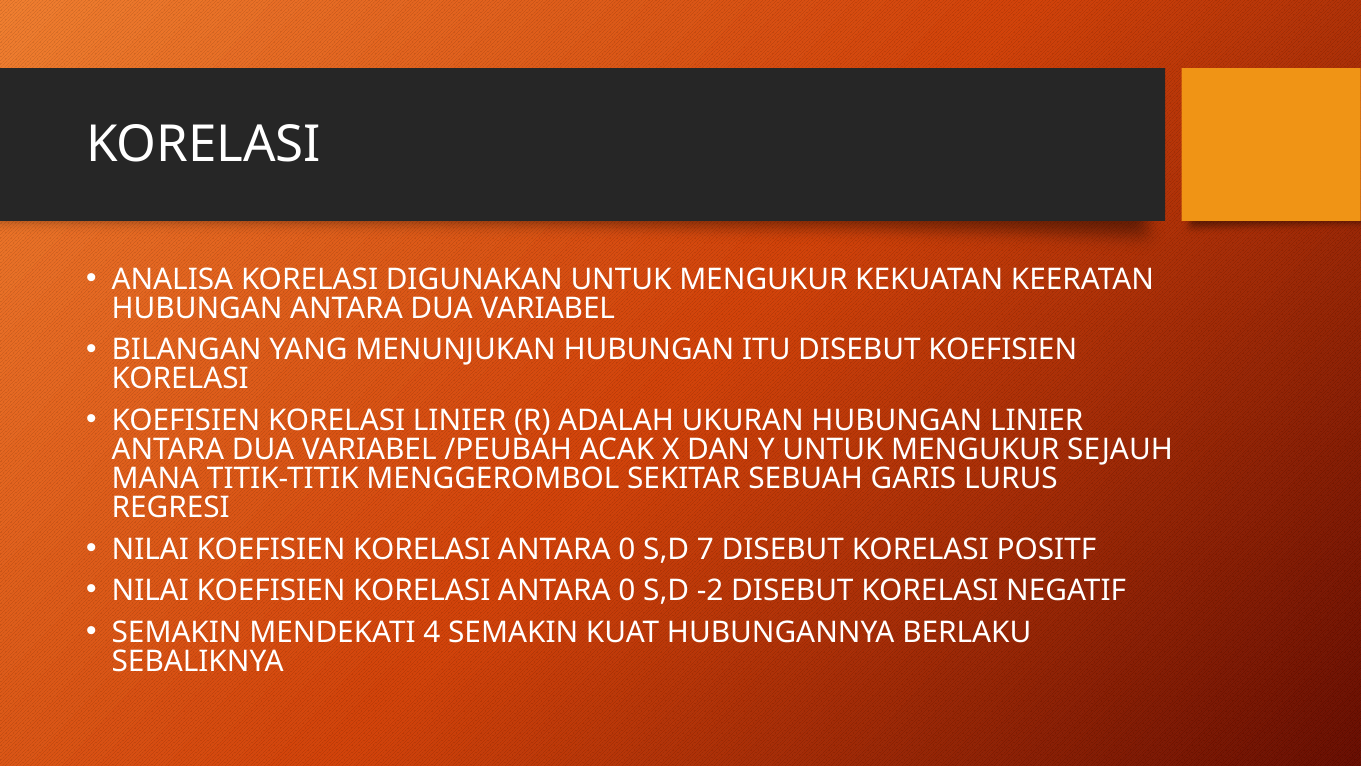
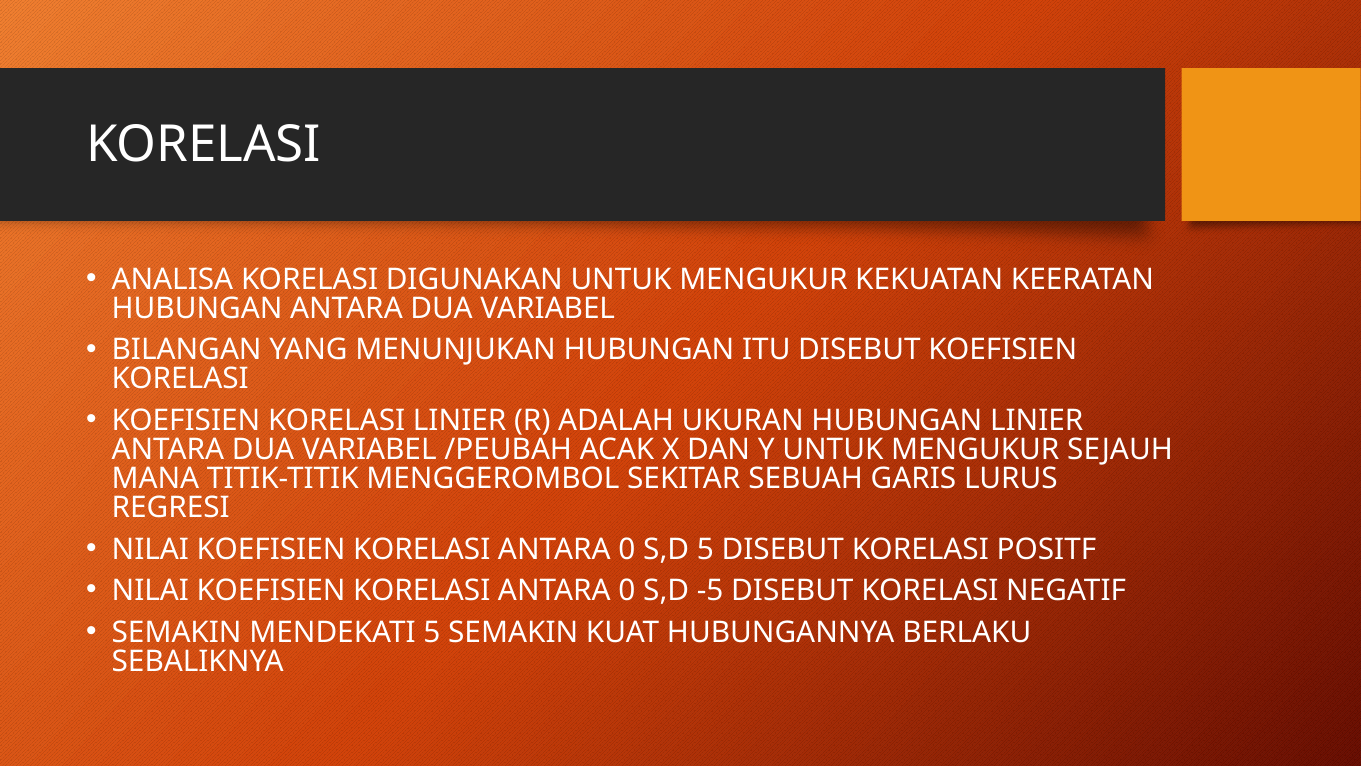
S,D 7: 7 -> 5 (705, 549)
-2: -2 -> -5 (710, 591)
MENDEKATI 4: 4 -> 5 (432, 632)
